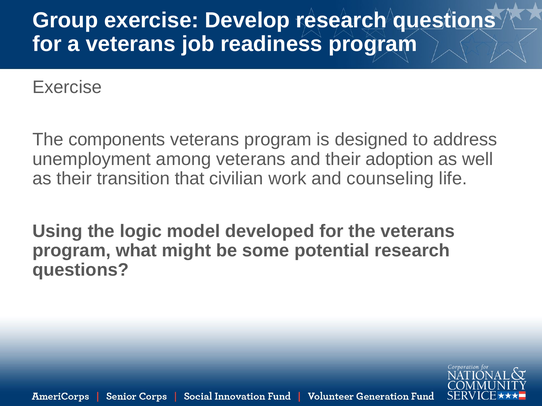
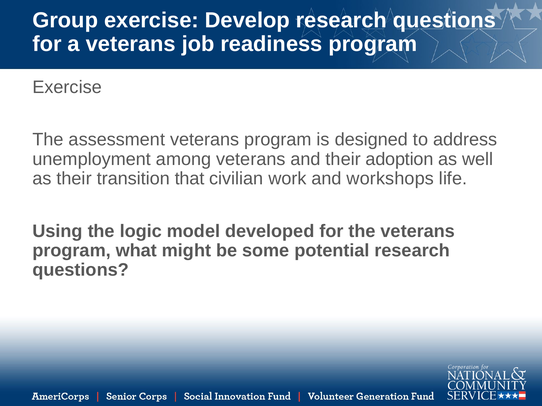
components: components -> assessment (117, 140)
counseling: counseling -> workshops (390, 179)
